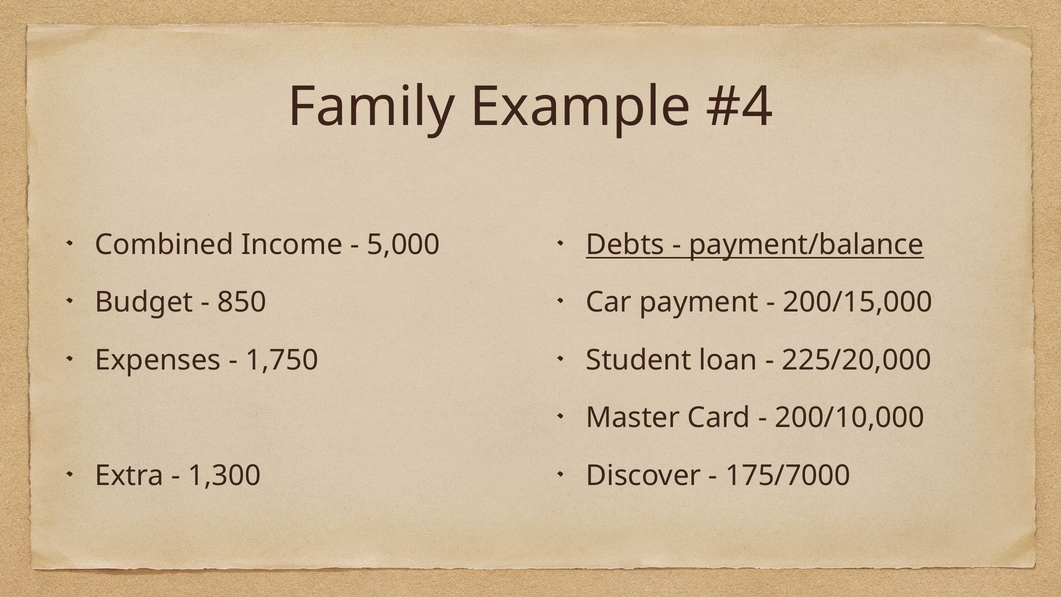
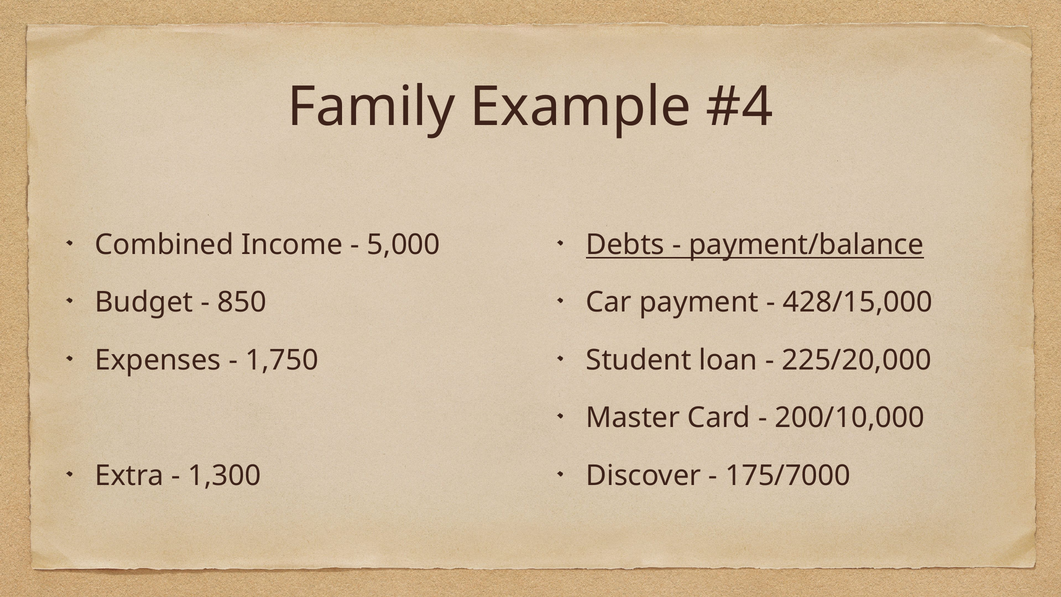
200/15,000: 200/15,000 -> 428/15,000 (858, 302)
